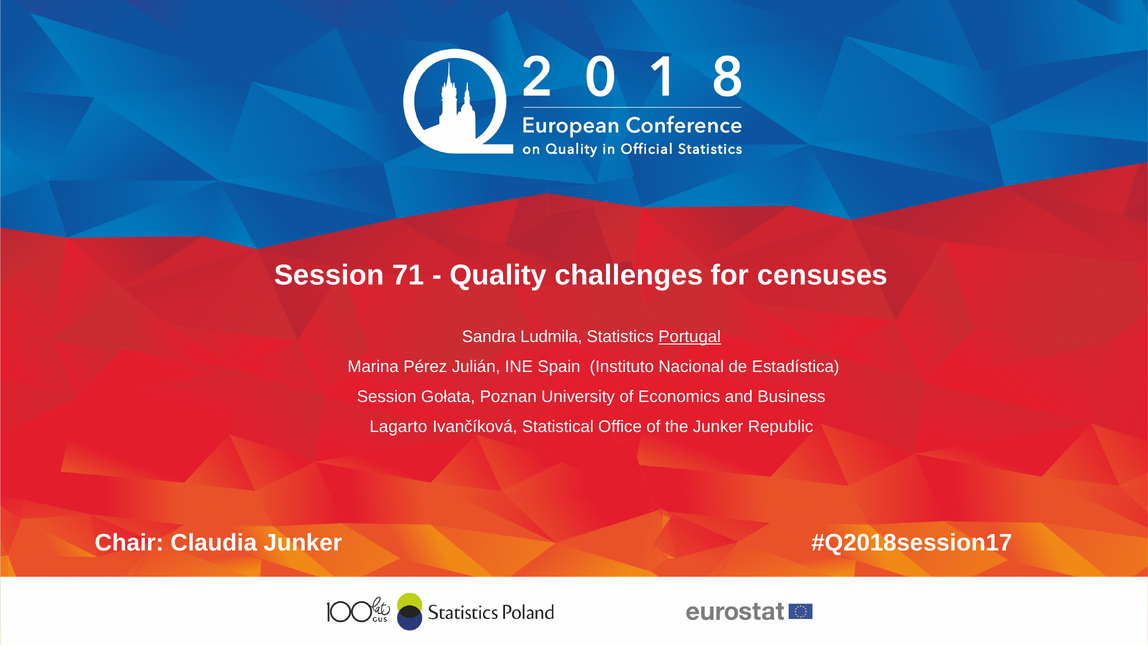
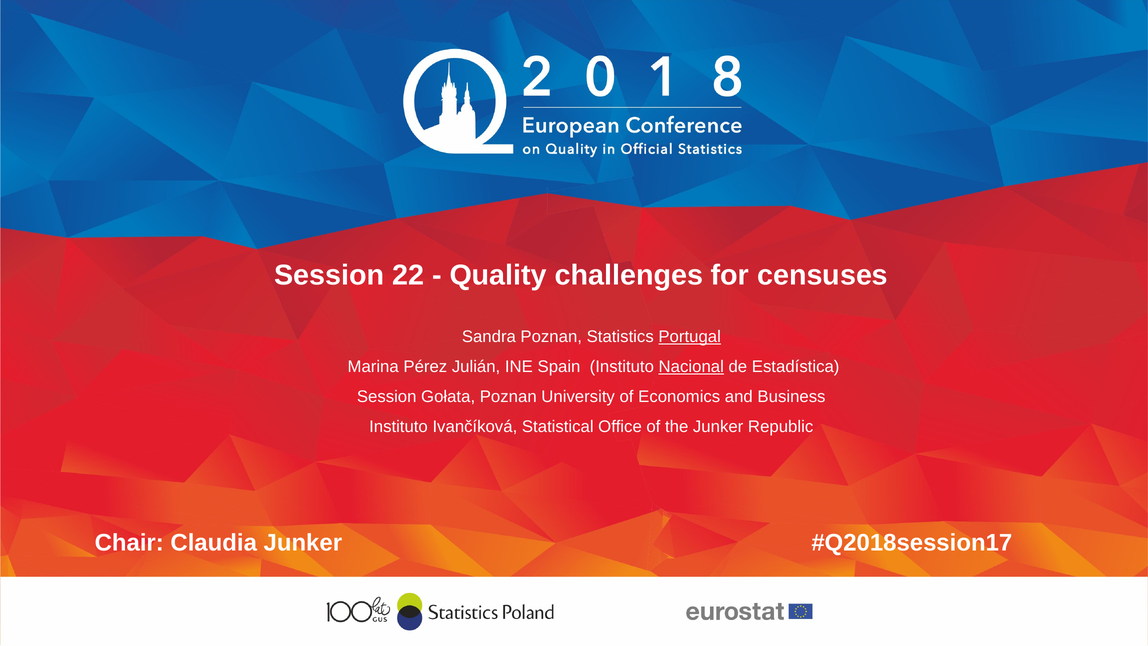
71: 71 -> 22 (408, 275)
Sandra Ludmila: Ludmila -> Poznan (551, 336)
Nacional underline: none -> present (691, 367)
Lagarto: Lagarto -> Instituto (398, 427)
